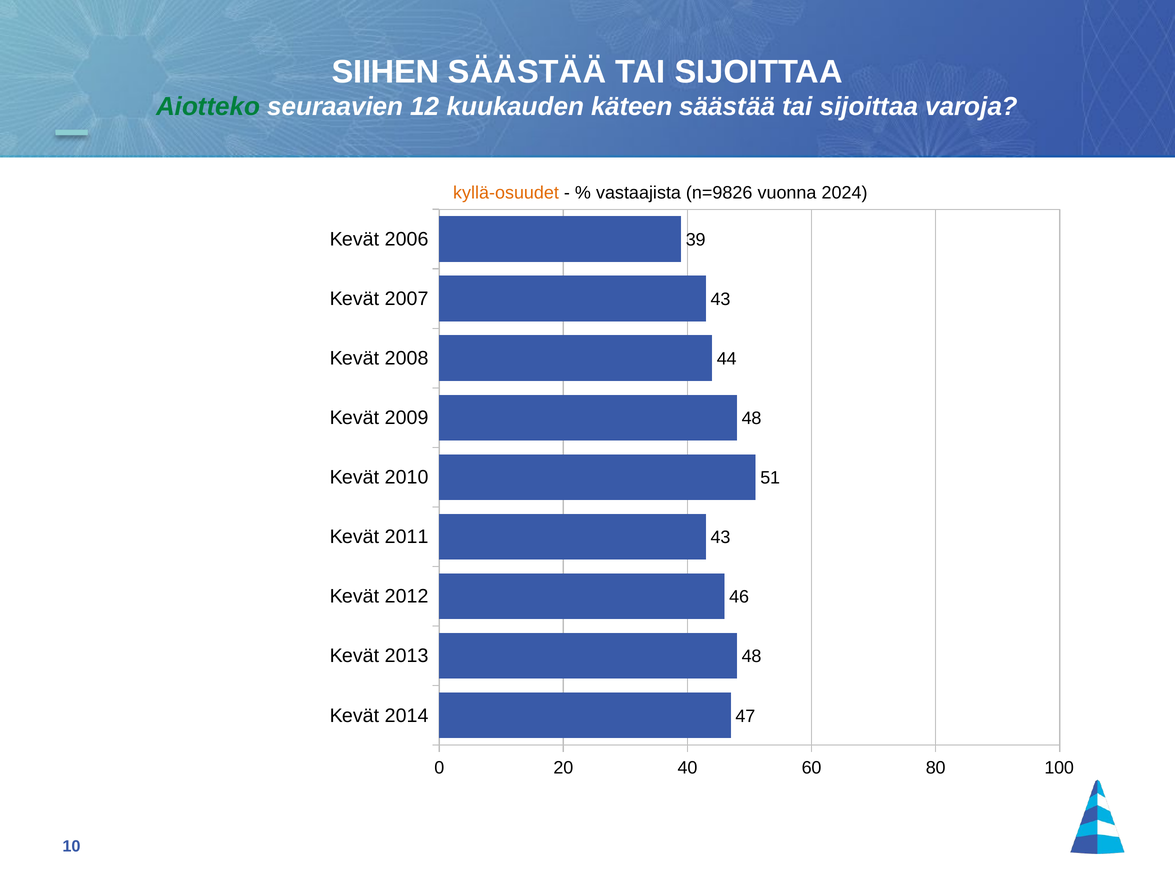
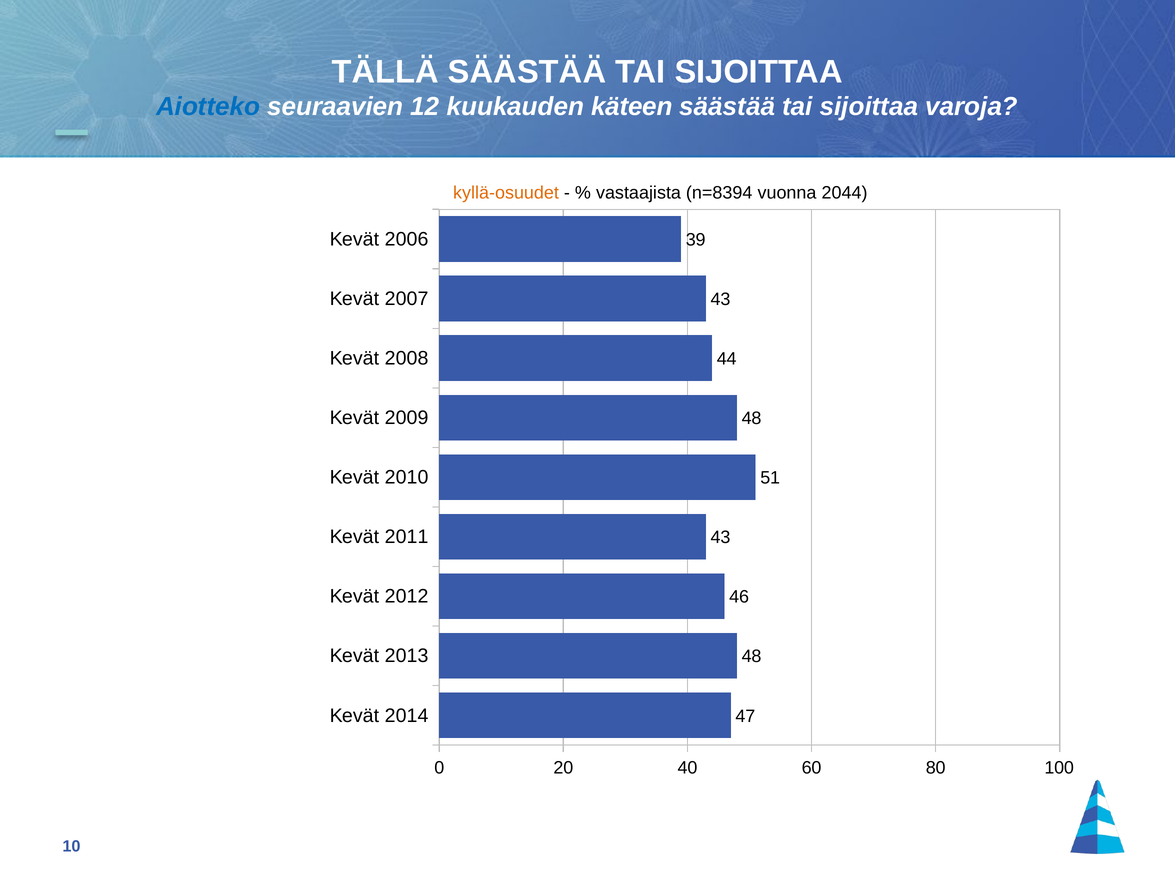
SIIHEN: SIIHEN -> TÄLLÄ (385, 72)
Aiotteko colour: green -> blue (208, 107)
n=9826: n=9826 -> n=8394 (719, 193)
2024: 2024 -> 2044 (845, 193)
